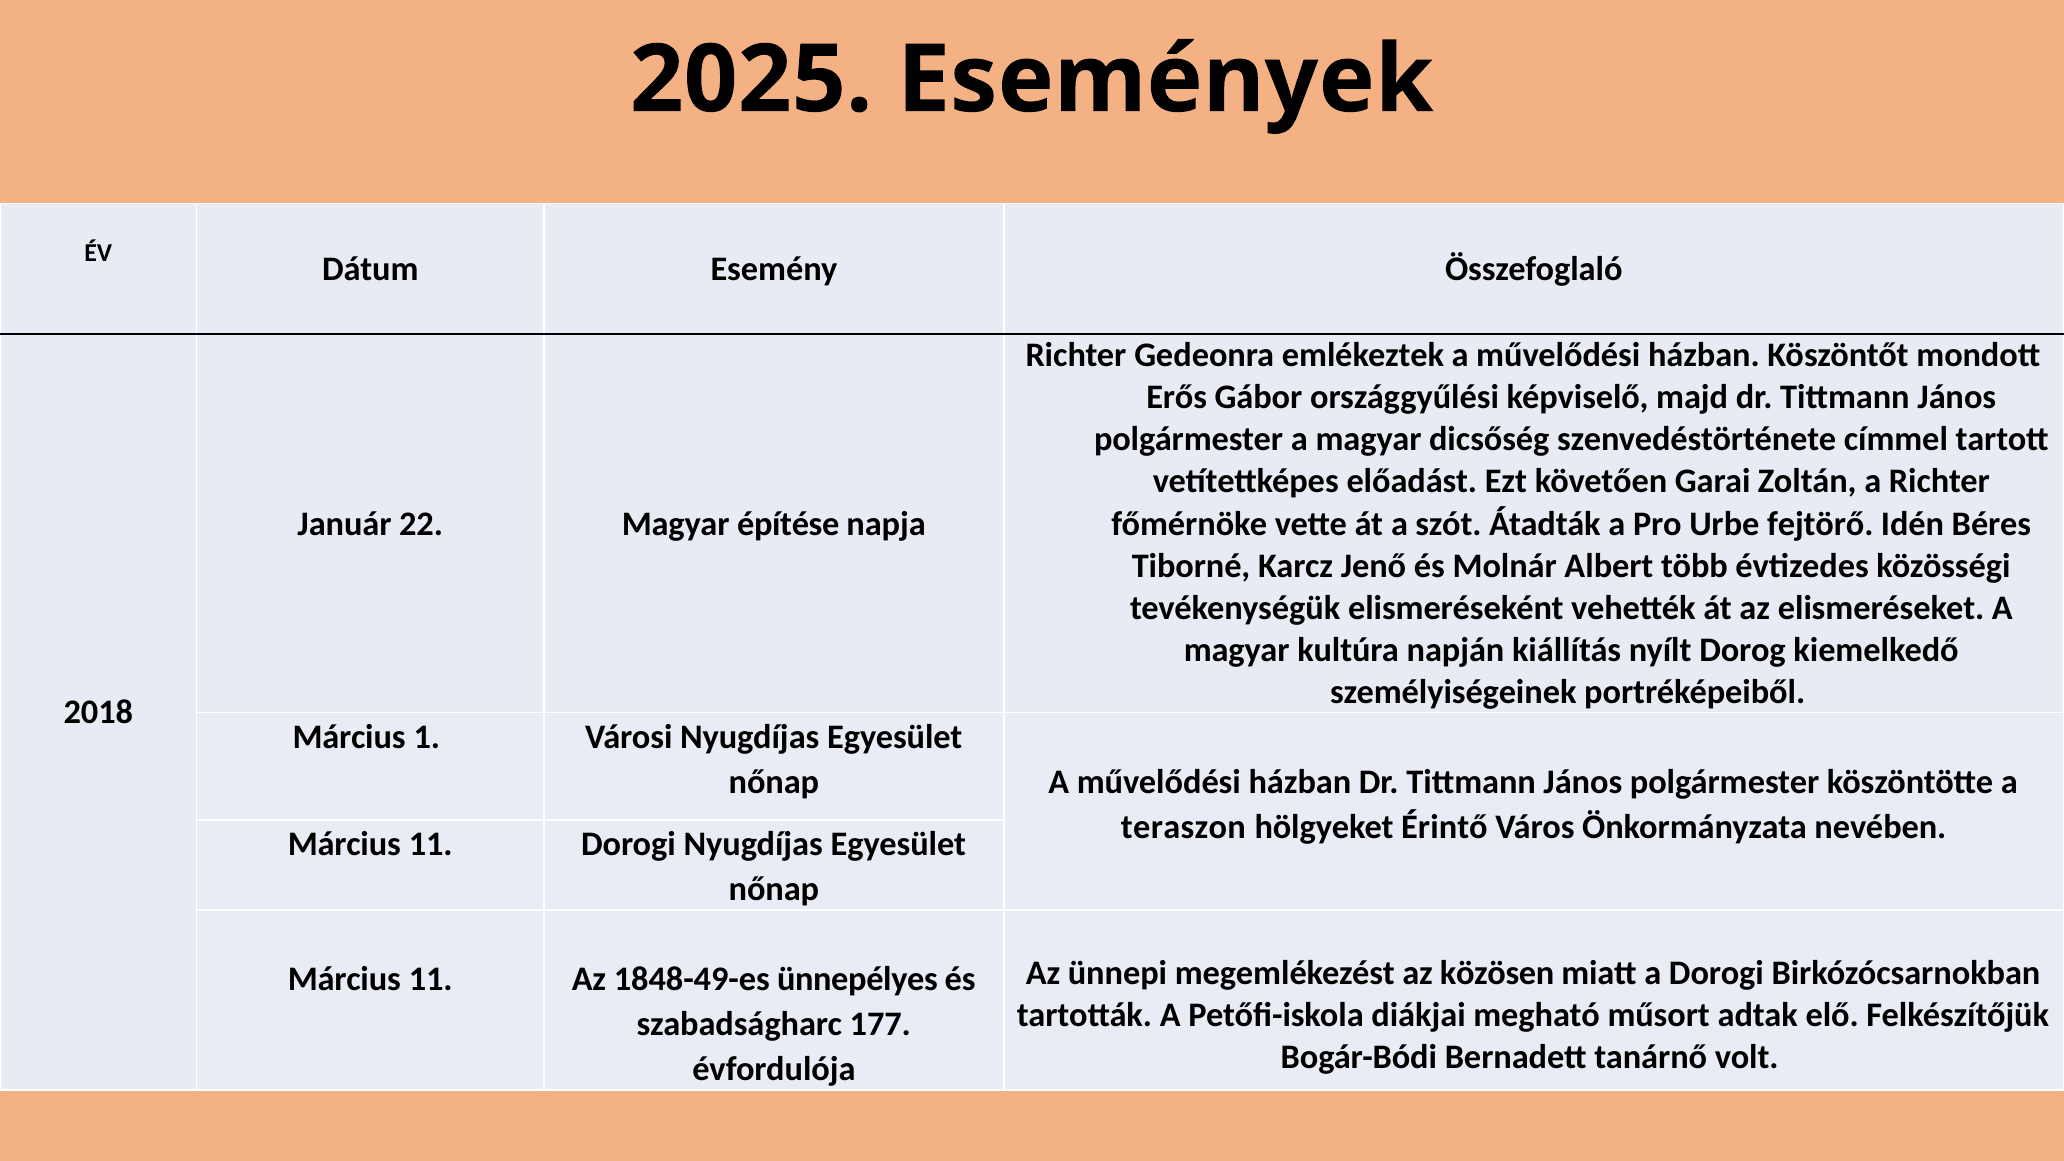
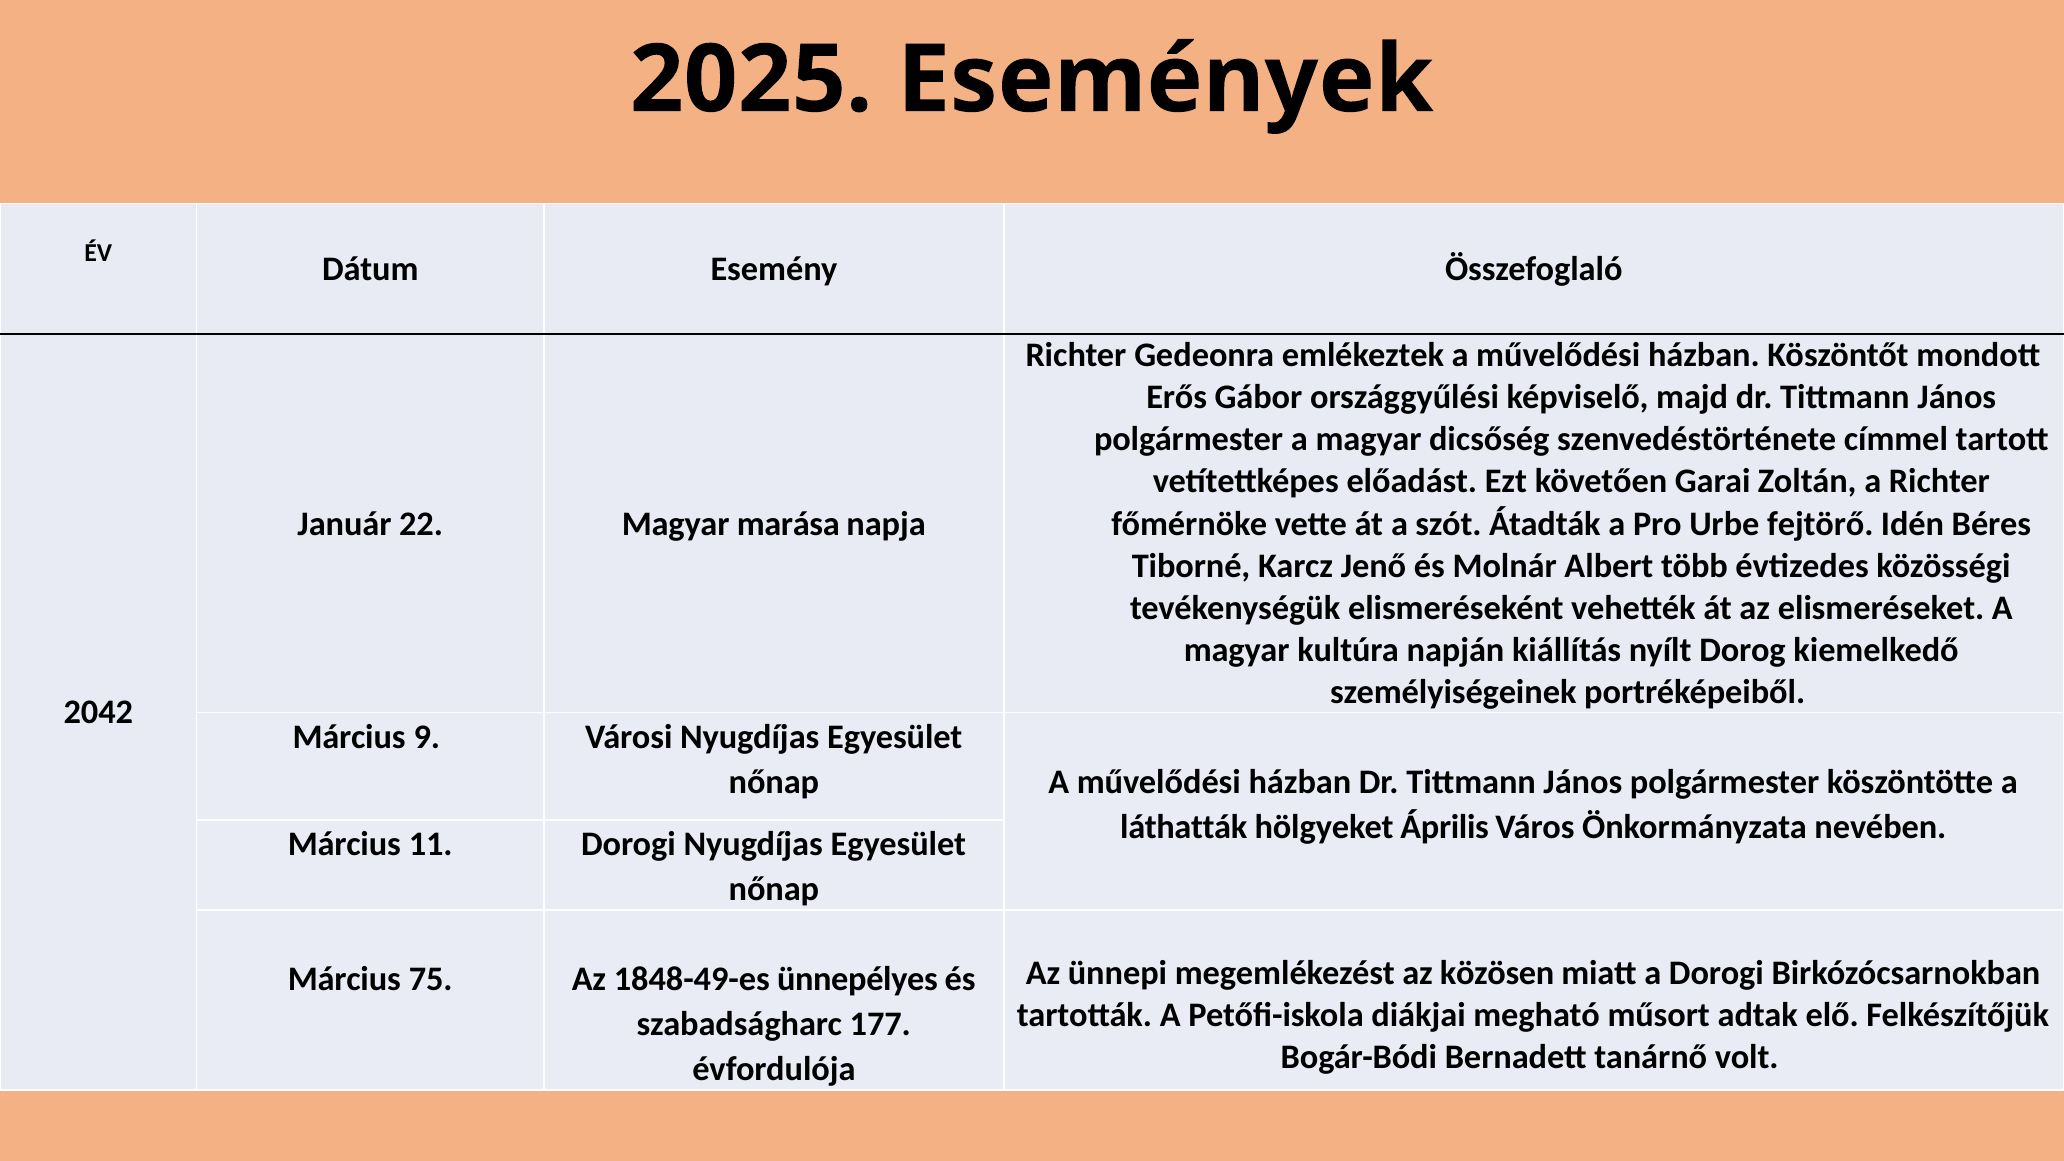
építése: építése -> marása (788, 524)
2018: 2018 -> 2042 (98, 712)
1: 1 -> 9 (427, 737)
teraszon: teraszon -> láthatták (1184, 827)
Érintő: Érintő -> Április (1445, 827)
11: 11 -> 75 (431, 979)
